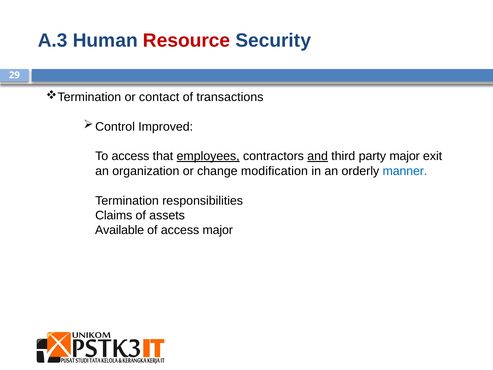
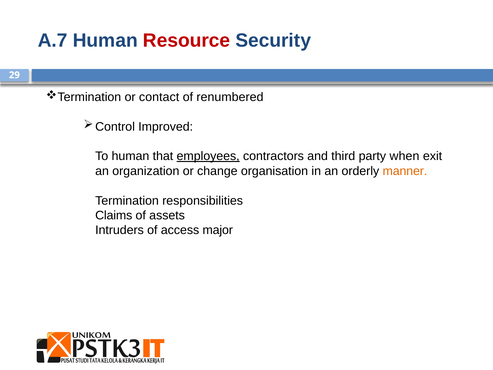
A.3: A.3 -> A.7 (53, 40)
transactions: transactions -> renumbered (230, 97)
To access: access -> human (130, 156)
and underline: present -> none (318, 156)
party major: major -> when (404, 156)
modification: modification -> organisation (275, 171)
manner colour: blue -> orange (405, 171)
Available: Available -> Intruders (120, 230)
